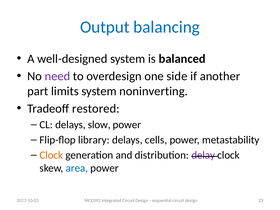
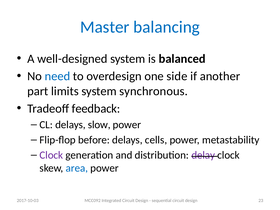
Output: Output -> Master (105, 27)
need colour: purple -> blue (57, 76)
noninverting: noninverting -> synchronous (154, 91)
restored: restored -> feedback (96, 109)
library: library -> before (94, 140)
Clock colour: orange -> purple (51, 155)
